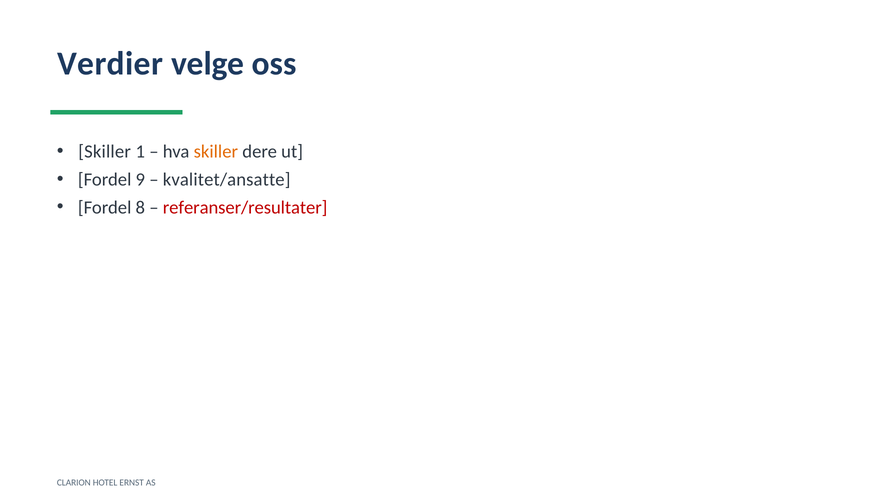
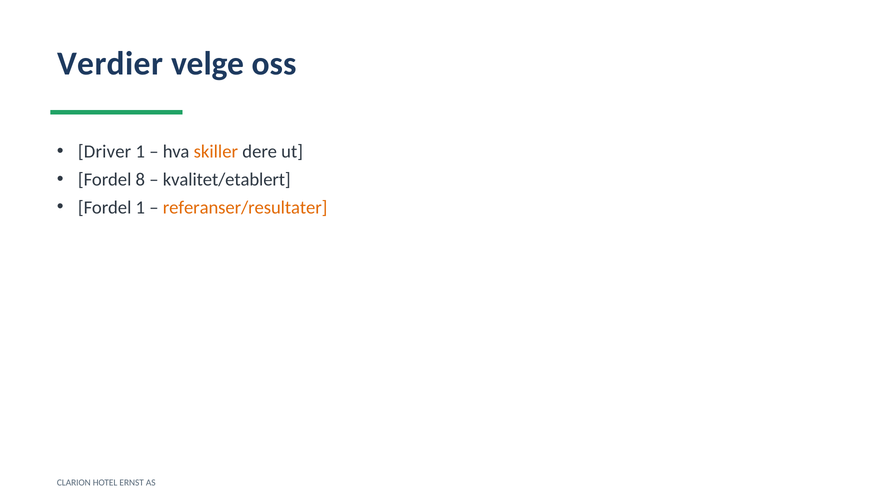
Skiller: Skiller -> Driver (105, 152)
9: 9 -> 8 (140, 180)
kvalitet/ansatte: kvalitet/ansatte -> kvalitet/etablert (227, 180)
Fordel 8: 8 -> 1 (140, 208)
referanser/resultater colour: red -> orange (245, 208)
